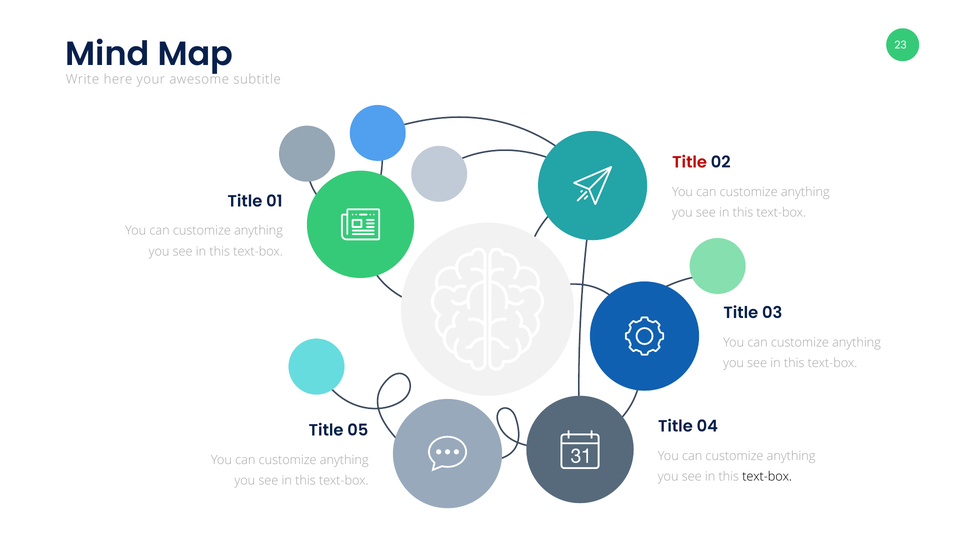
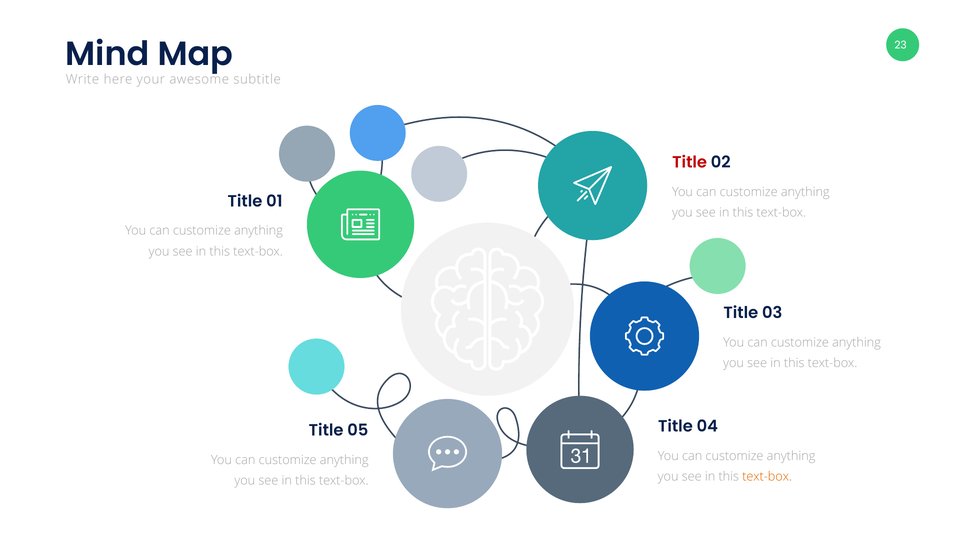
text-box colour: black -> orange (767, 476)
